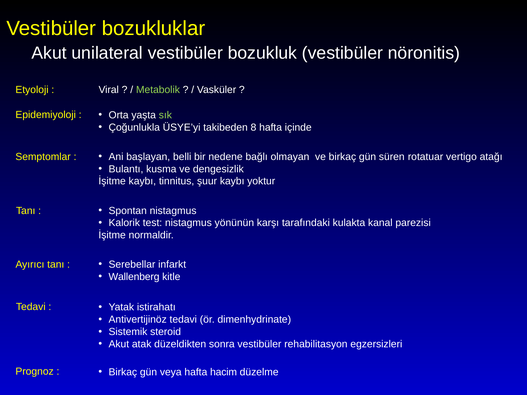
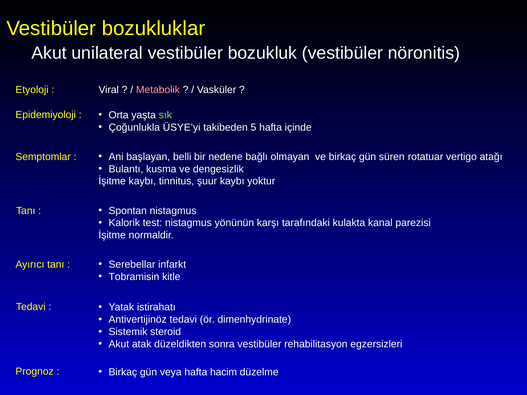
Metabolik colour: light green -> pink (158, 90)
8: 8 -> 5 (253, 127)
Wallenberg: Wallenberg -> Tobramisin (134, 277)
